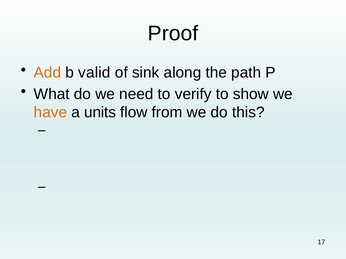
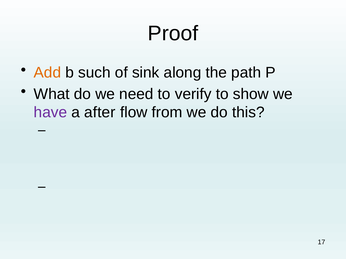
valid: valid -> such (94, 73)
have colour: orange -> purple (50, 113)
units: units -> after (100, 113)
